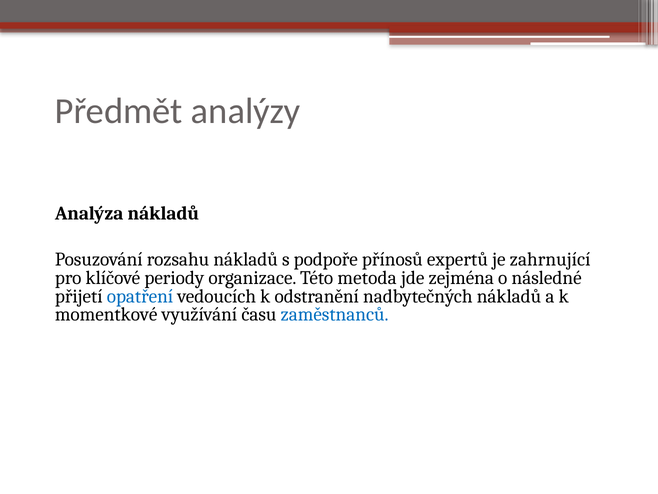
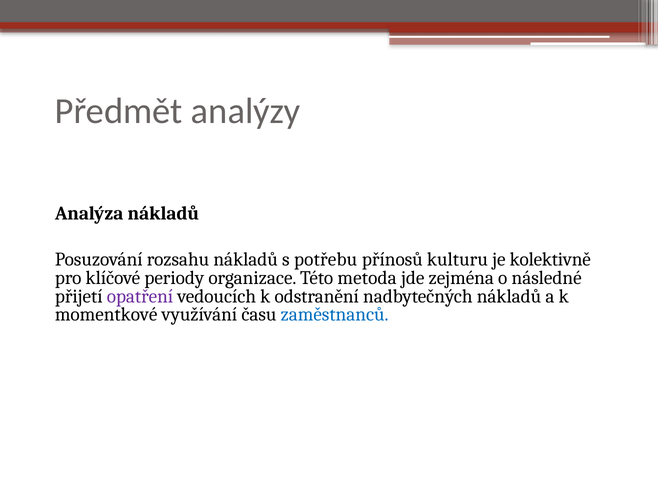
podpoře: podpoře -> potřebu (326, 259)
expertů: expertů -> kulturu (457, 259)
zahrnující: zahrnující -> kolektivně (550, 259)
opatření colour: blue -> purple (140, 296)
